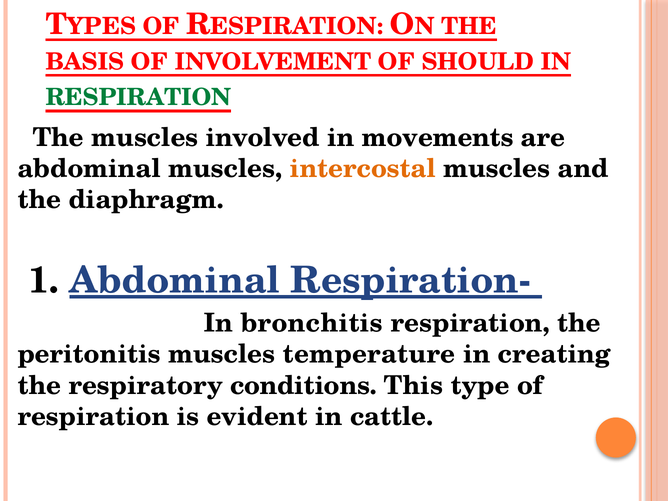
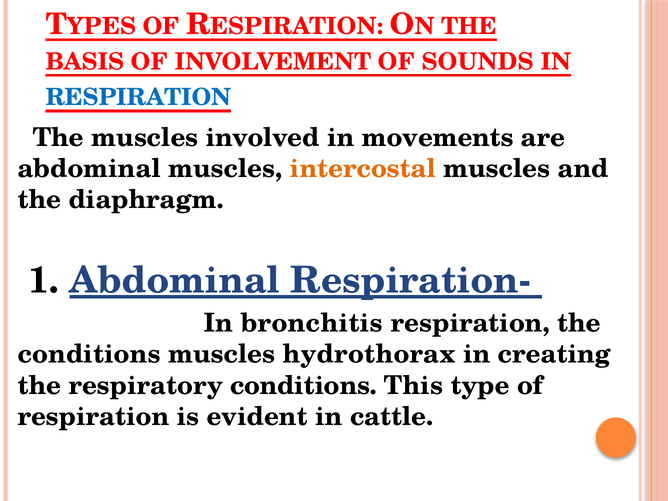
SHOULD: SHOULD -> SOUNDS (478, 62)
RESPIRATION colour: green -> blue (138, 98)
peritonitis: peritonitis -> conditions (89, 354)
temperature: temperature -> hydrothorax (369, 354)
